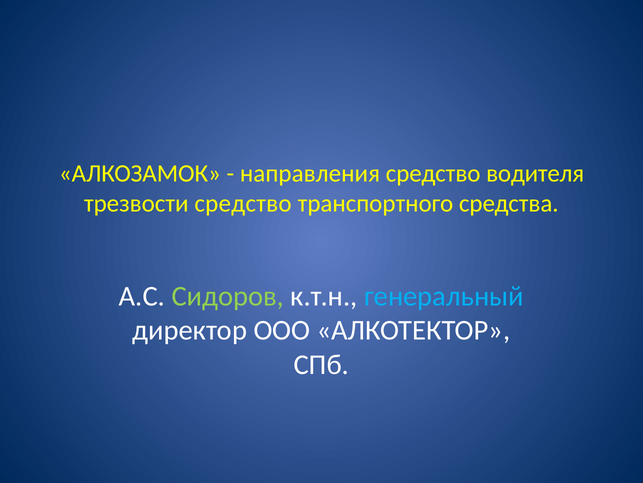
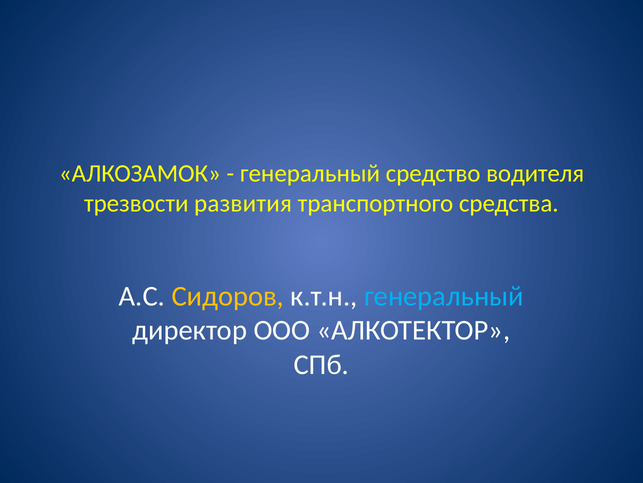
направления: направления -> генеральный (310, 173)
трезвости средство: средство -> развития (243, 203)
Сидоров colour: light green -> yellow (228, 296)
